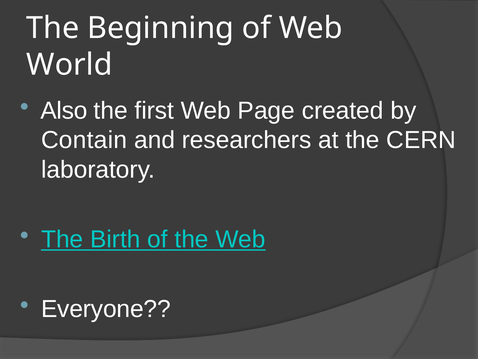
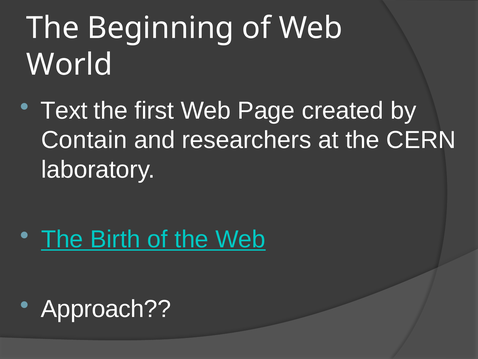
Also: Also -> Text (64, 110)
Everyone: Everyone -> Approach (106, 308)
